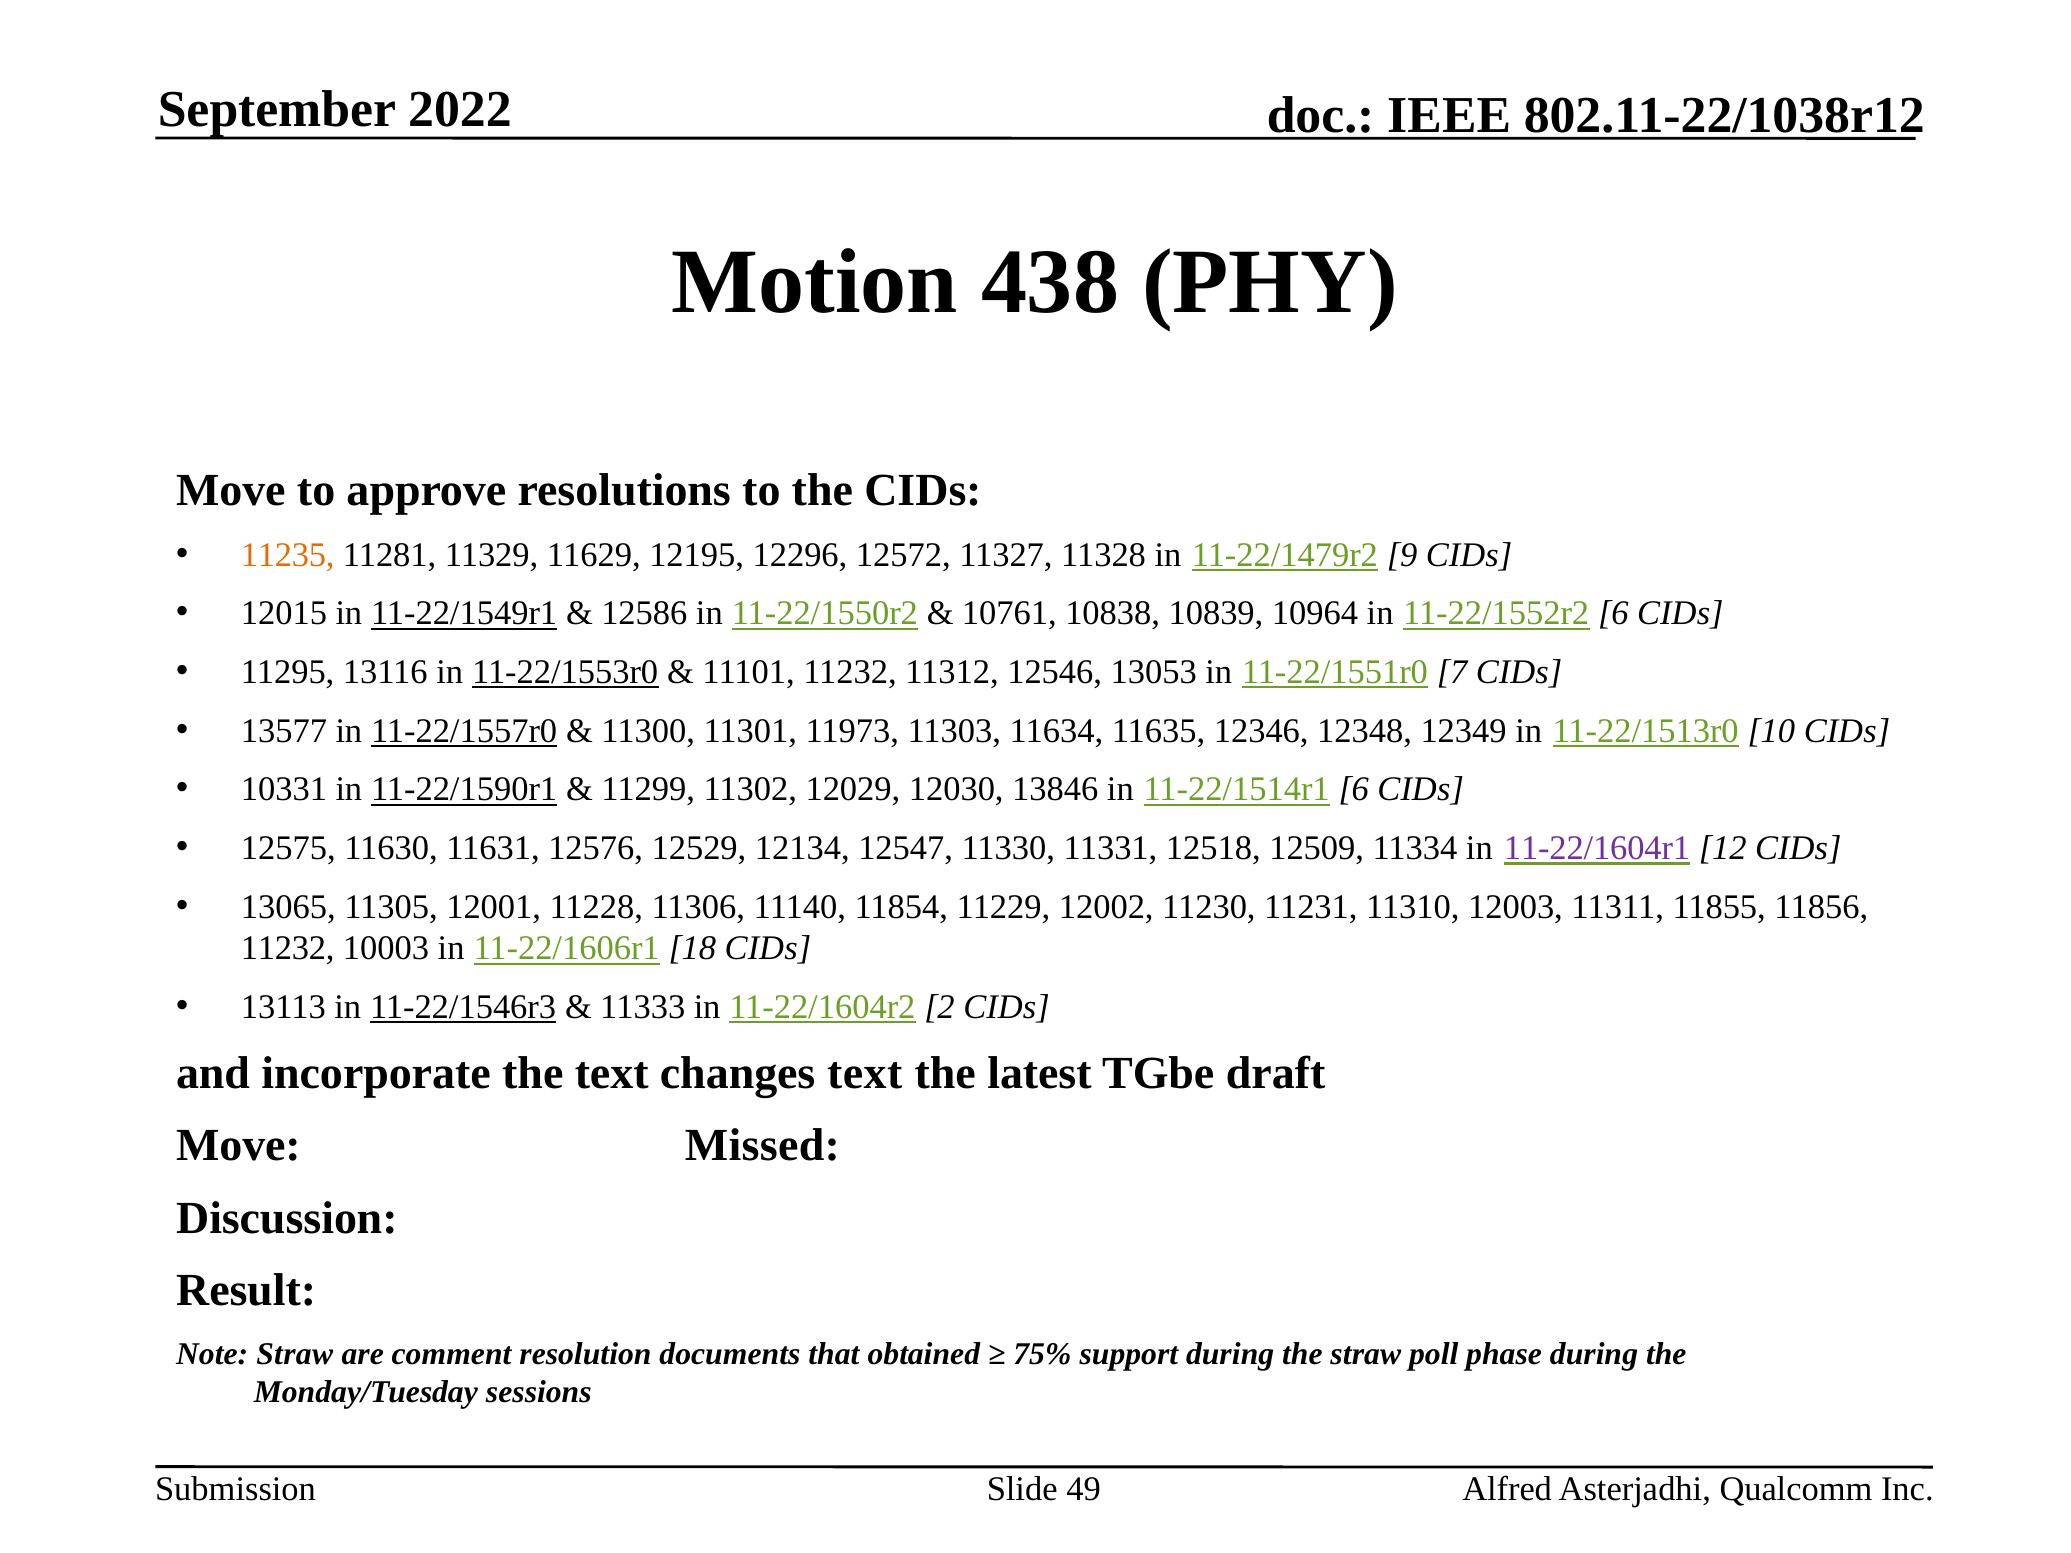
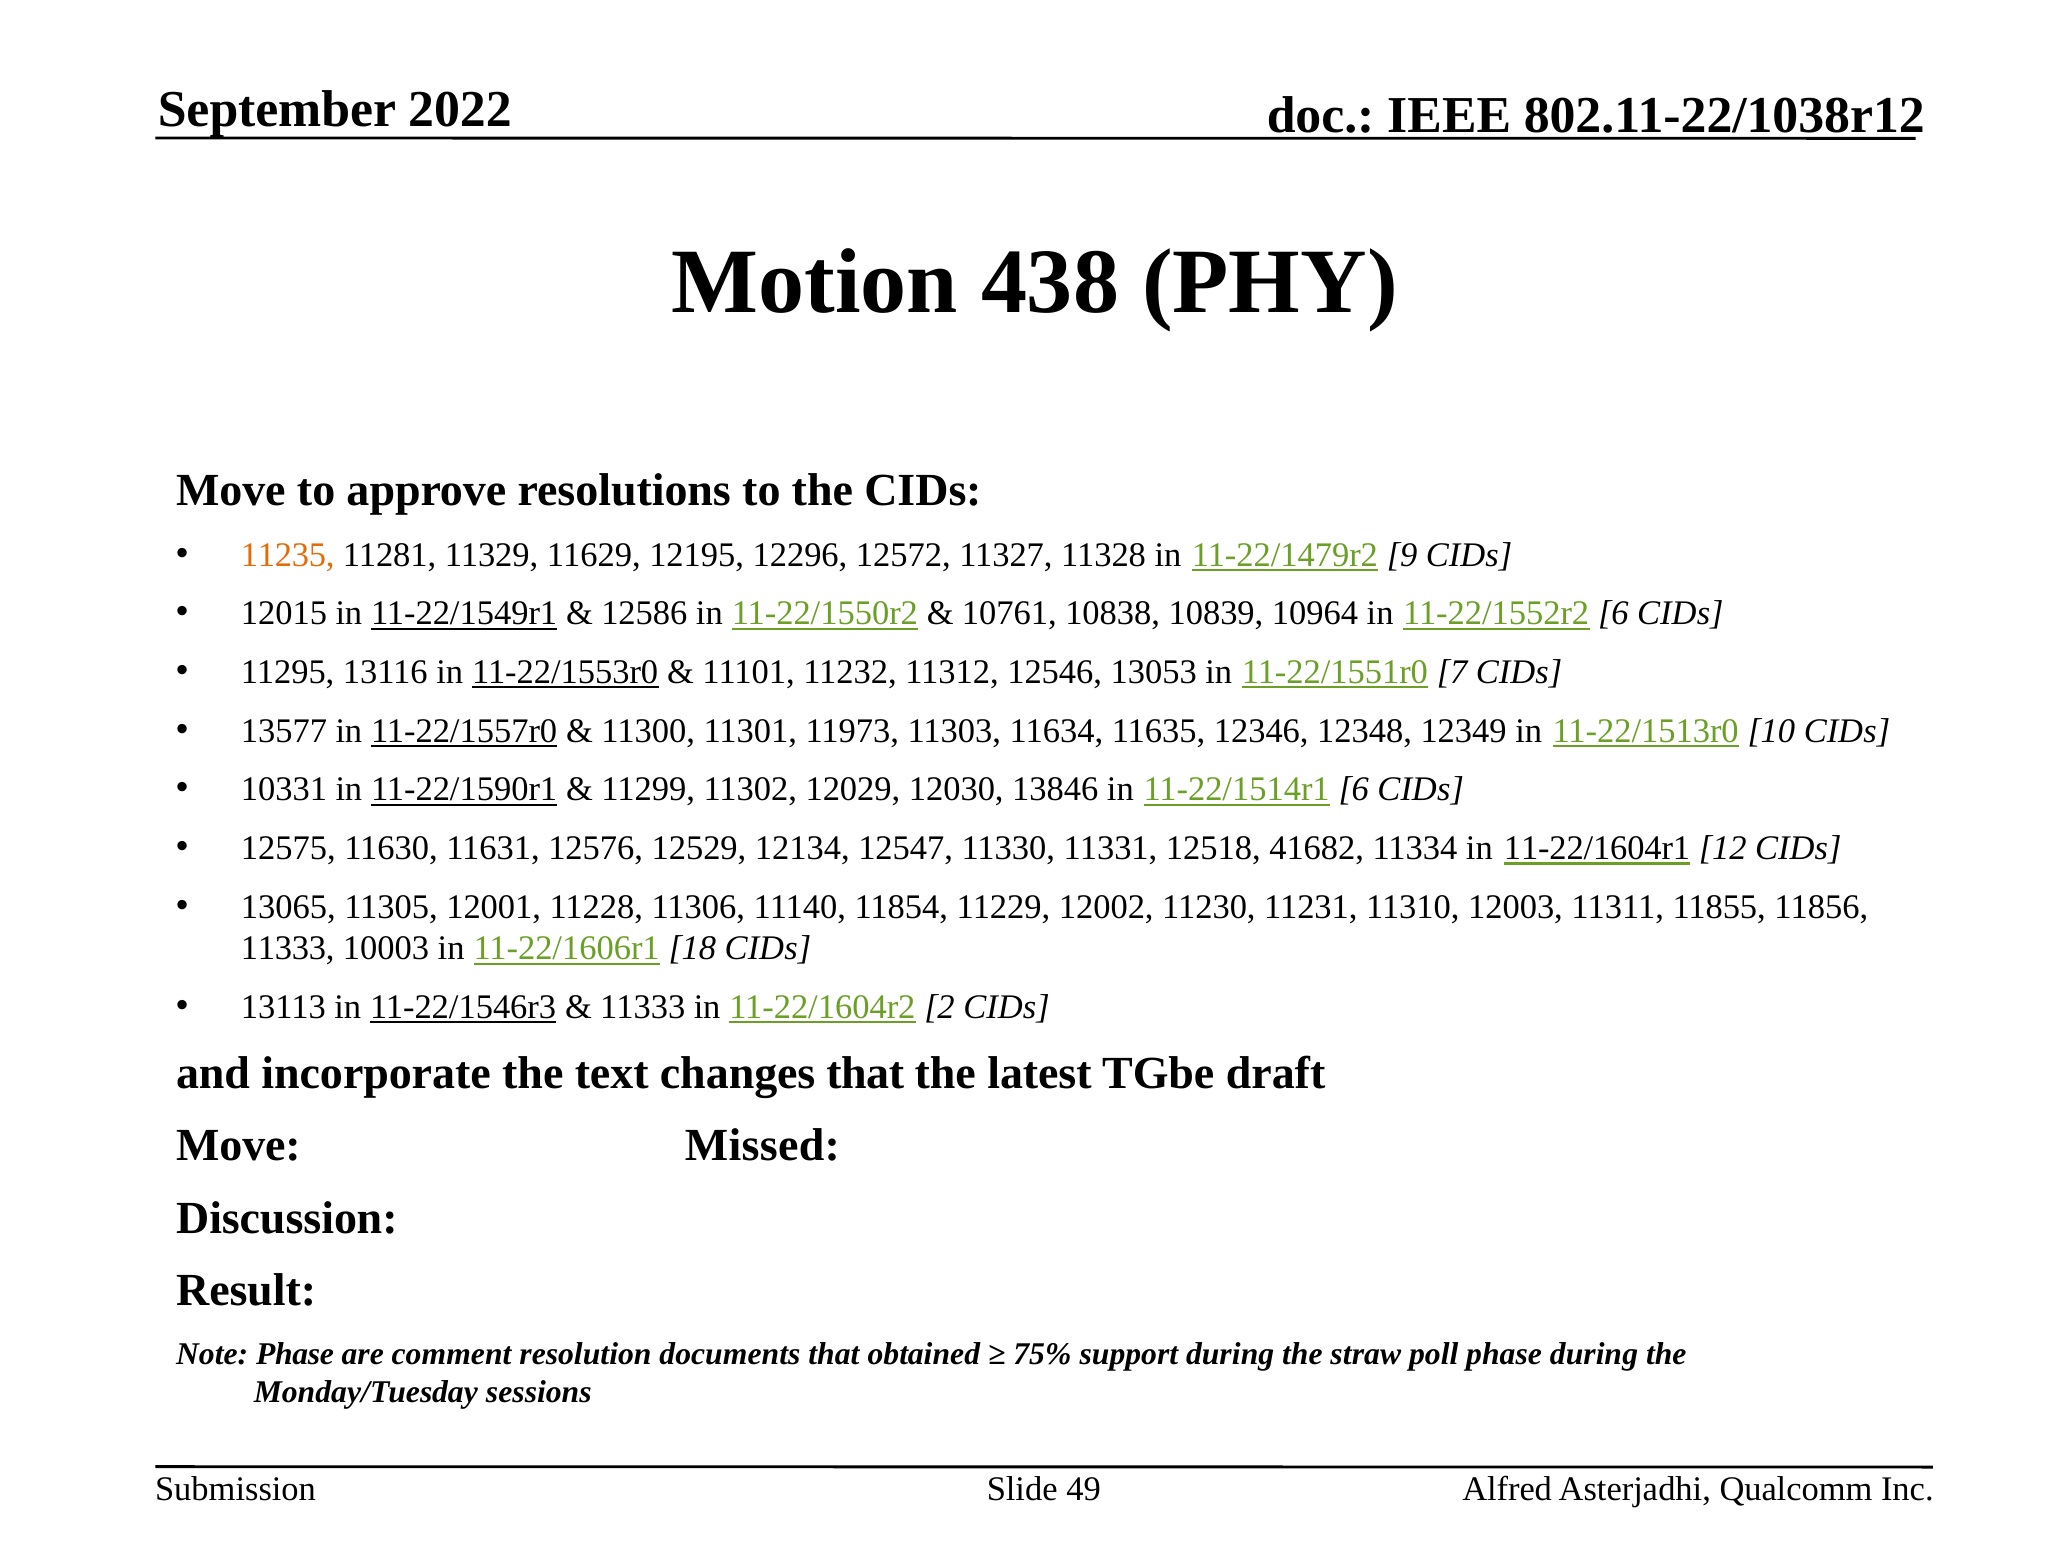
12509: 12509 -> 41682 (1317, 848)
11-22/1604r1 colour: purple -> black (1597, 848)
11232: 11232 -> 11333 (288, 948)
changes text: text -> that (865, 1073)
Note Straw: Straw -> Phase (295, 1354)
